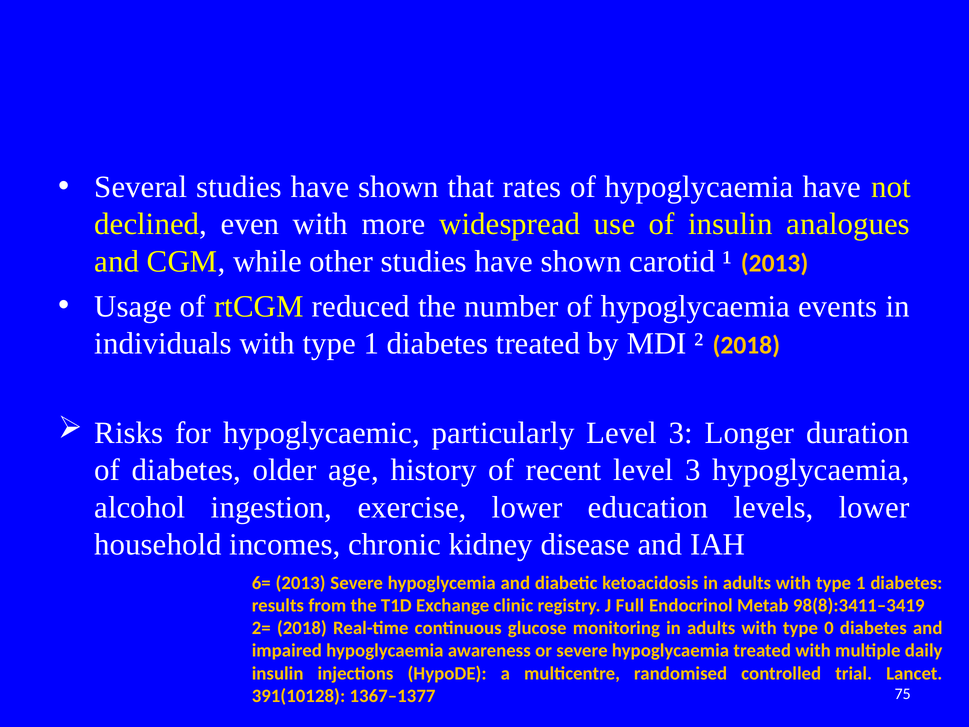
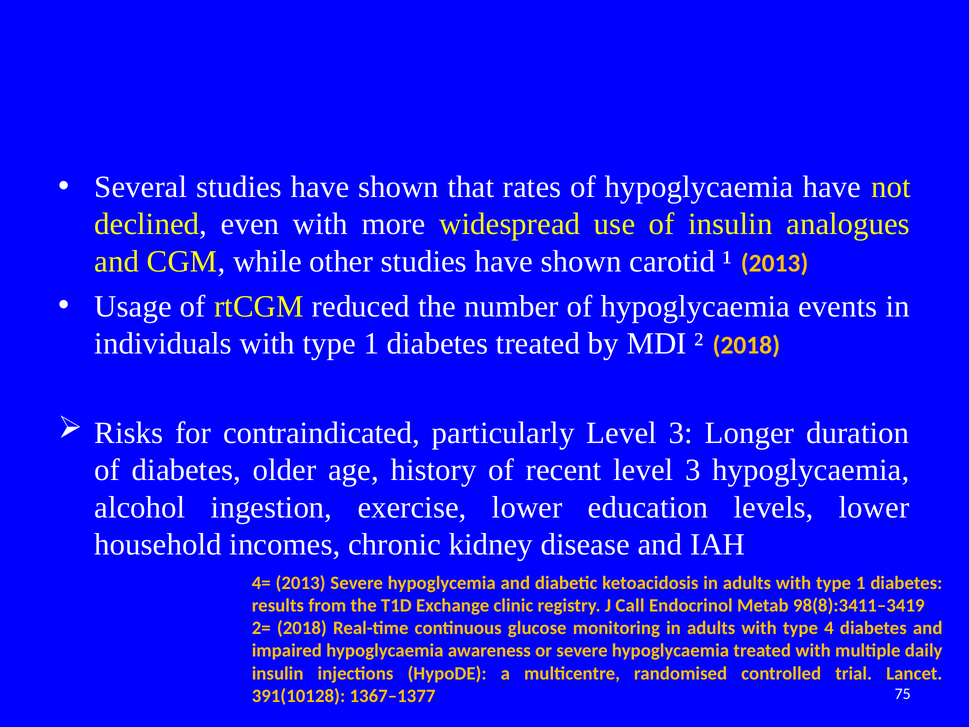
hypoglycaemic: hypoglycaemic -> contraindicated (322, 433)
6=: 6= -> 4= (261, 583)
Full: Full -> Call (630, 605)
0: 0 -> 4 (829, 628)
